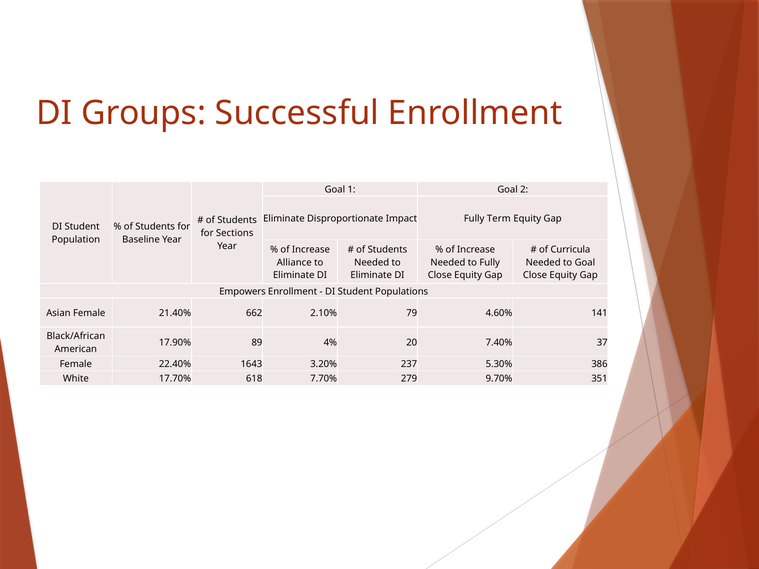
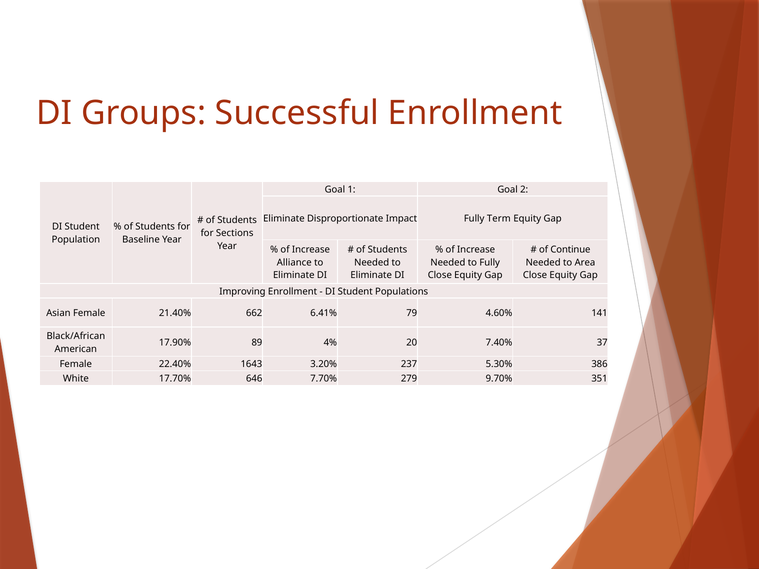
Curricula: Curricula -> Continue (570, 250)
to Goal: Goal -> Area (585, 262)
Empowers: Empowers -> Improving (242, 292)
2.10%: 2.10% -> 6.41% (324, 313)
618: 618 -> 646 (254, 379)
